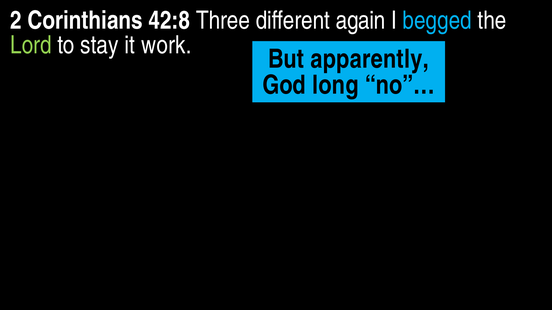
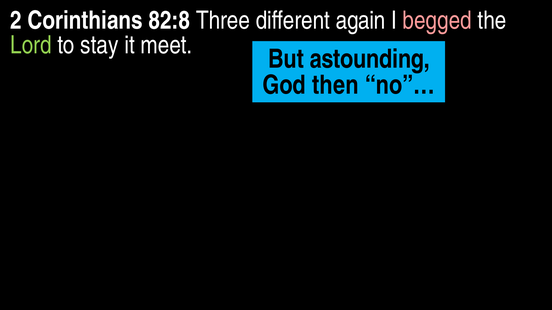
42:8: 42:8 -> 82:8 (169, 21)
begged colour: light blue -> pink (437, 21)
work: work -> meet (167, 45)
apparently: apparently -> astounding (370, 59)
long: long -> then (335, 85)
